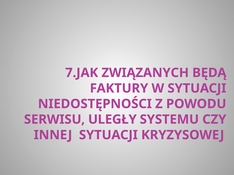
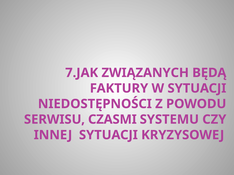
ULEGŁY: ULEGŁY -> CZASMI (112, 120)
